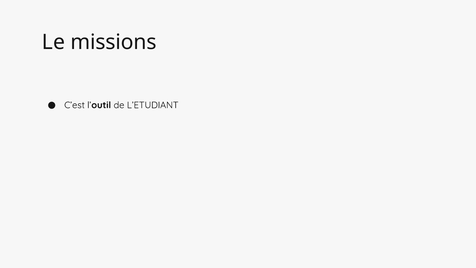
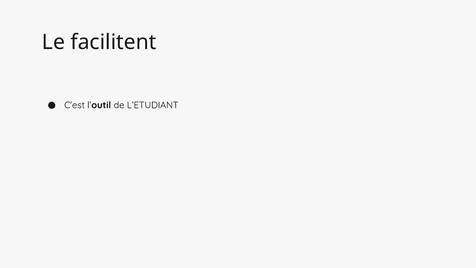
missions: missions -> facilitent (113, 42)
